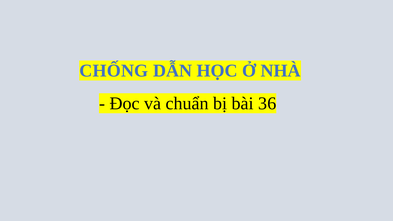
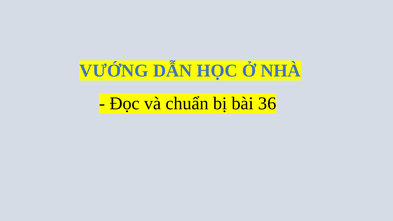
CHỐNG: CHỐNG -> VƯỚNG (114, 71)
